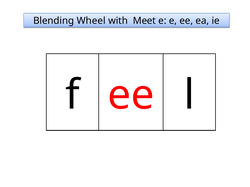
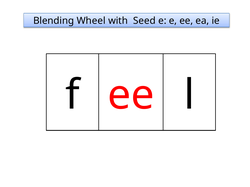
Meet: Meet -> Seed (144, 21)
